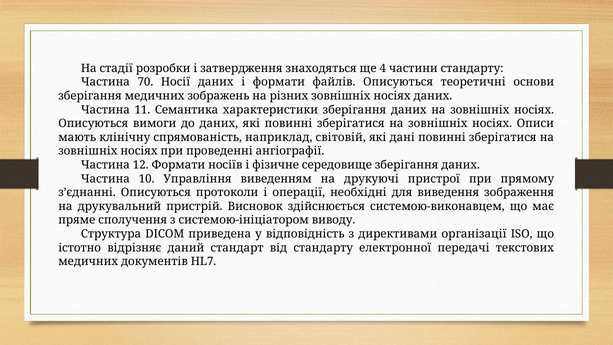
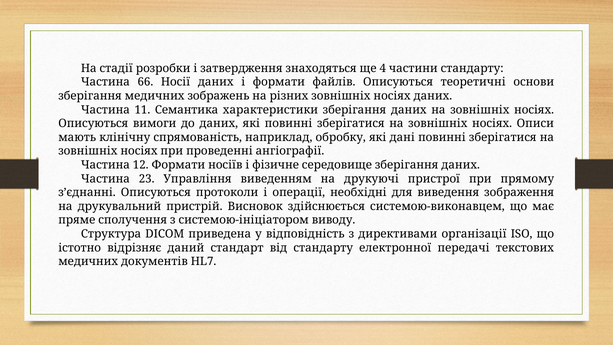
70: 70 -> 66 (145, 82)
світовій: світовій -> обробку (341, 137)
10: 10 -> 23 (147, 179)
